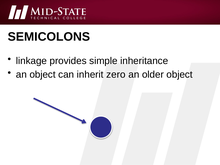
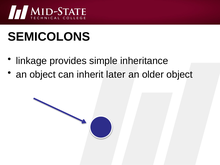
zero: zero -> later (116, 74)
